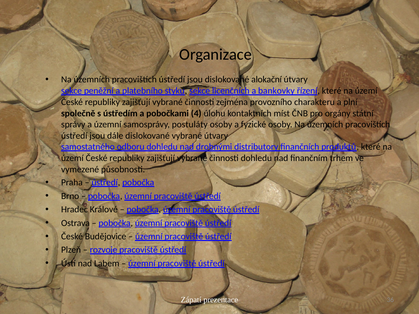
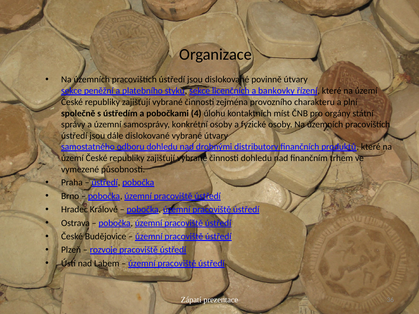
alokační: alokační -> povinně (267, 80)
postuláty: postuláty -> konkrétní (190, 125)
